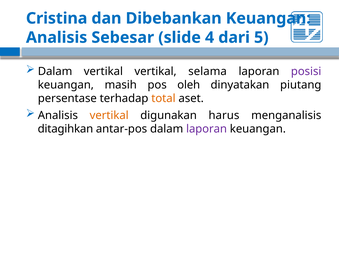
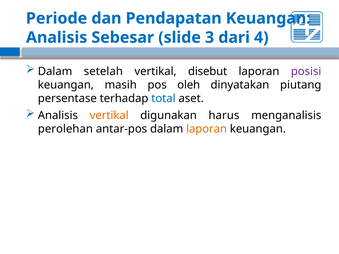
Cristina: Cristina -> Periode (57, 18)
Dibebankan: Dibebankan -> Pendapatan (174, 18)
4: 4 -> 3 (210, 38)
5: 5 -> 4 (261, 38)
Dalam vertikal: vertikal -> setelah (103, 71)
selama: selama -> disebut (208, 71)
total colour: orange -> blue (163, 99)
ditagihkan: ditagihkan -> perolehan (65, 129)
laporan colour: purple -> orange (207, 129)
